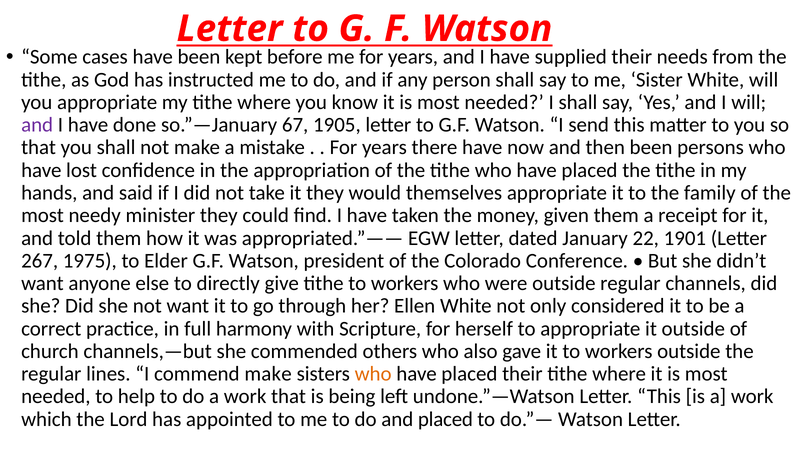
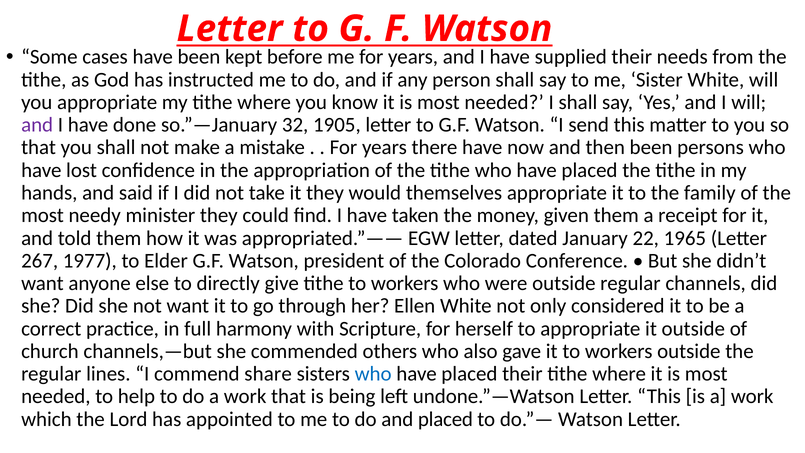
67: 67 -> 32 (295, 125)
1901: 1901 -> 1965 (685, 238)
1975: 1975 -> 1977 (90, 261)
commend make: make -> share (268, 374)
who colour: orange -> blue (373, 374)
